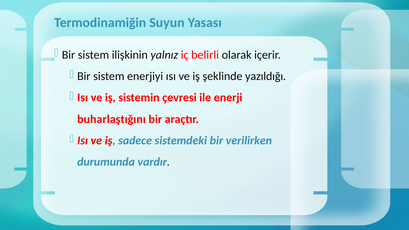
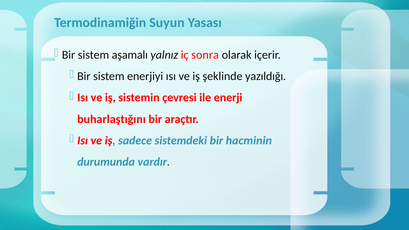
ilişkinin: ilişkinin -> aşamalı (130, 55)
belirli: belirli -> sonra (205, 55)
verilirken: verilirken -> hacminin (249, 141)
